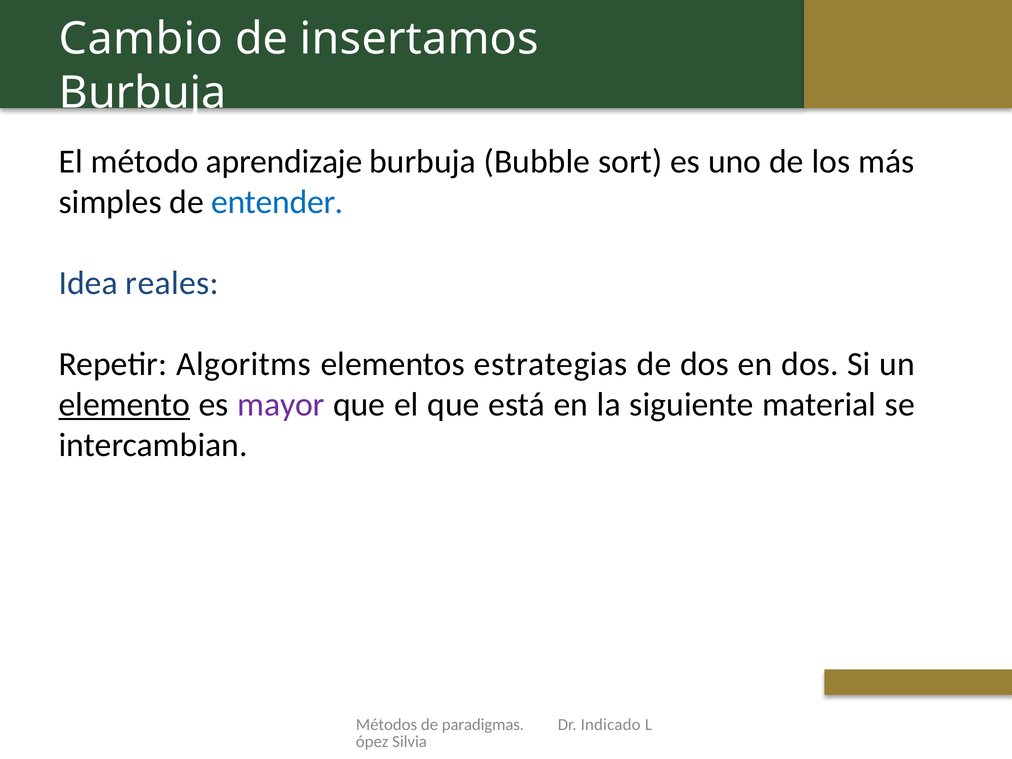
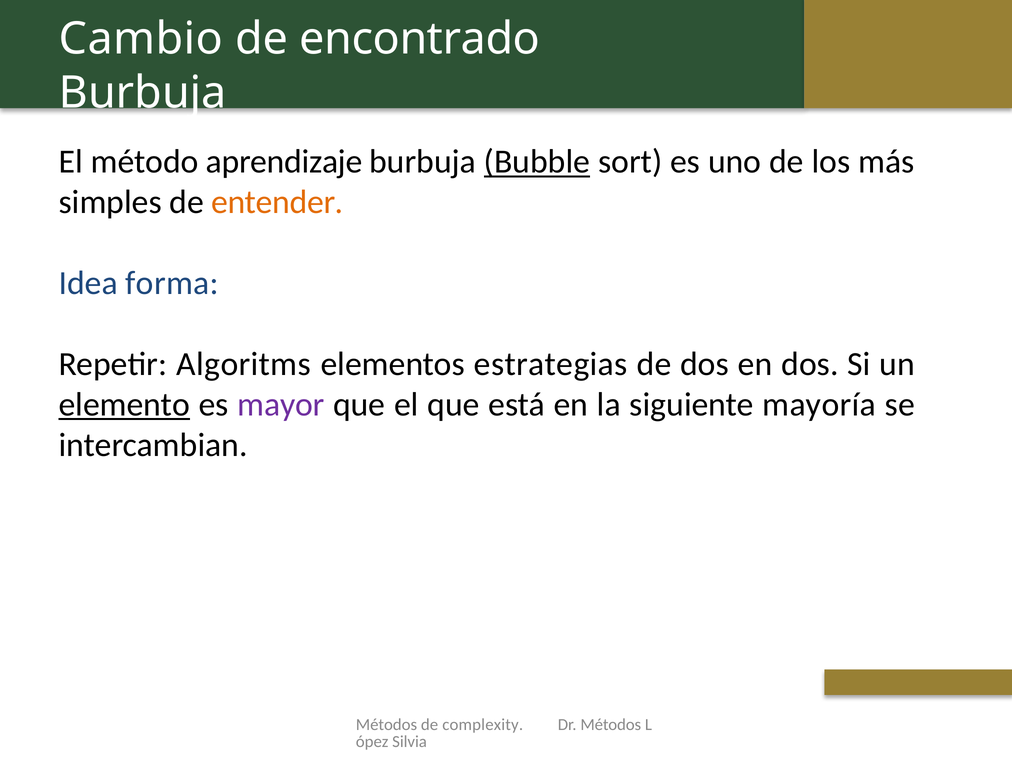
insertamos: insertamos -> encontrado (420, 39)
Bubble underline: none -> present (537, 162)
entender colour: blue -> orange (277, 202)
reales: reales -> forma (172, 283)
material: material -> mayoría (819, 405)
paradigmas: paradigmas -> complexity (483, 725)
Dr Indicado: Indicado -> Métodos (611, 725)
